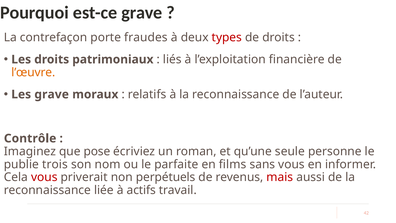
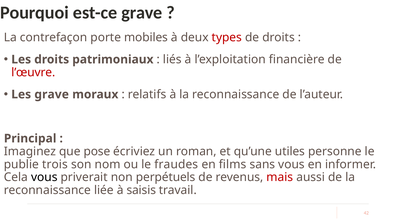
fraudes: fraudes -> mobiles (146, 37)
l’œuvre colour: orange -> red (33, 72)
Contrôle: Contrôle -> Principal (30, 138)
seule: seule -> utiles (290, 151)
parfaite: parfaite -> fraudes (176, 164)
vous colour: red -> black (44, 177)
actifs: actifs -> saisis (141, 190)
